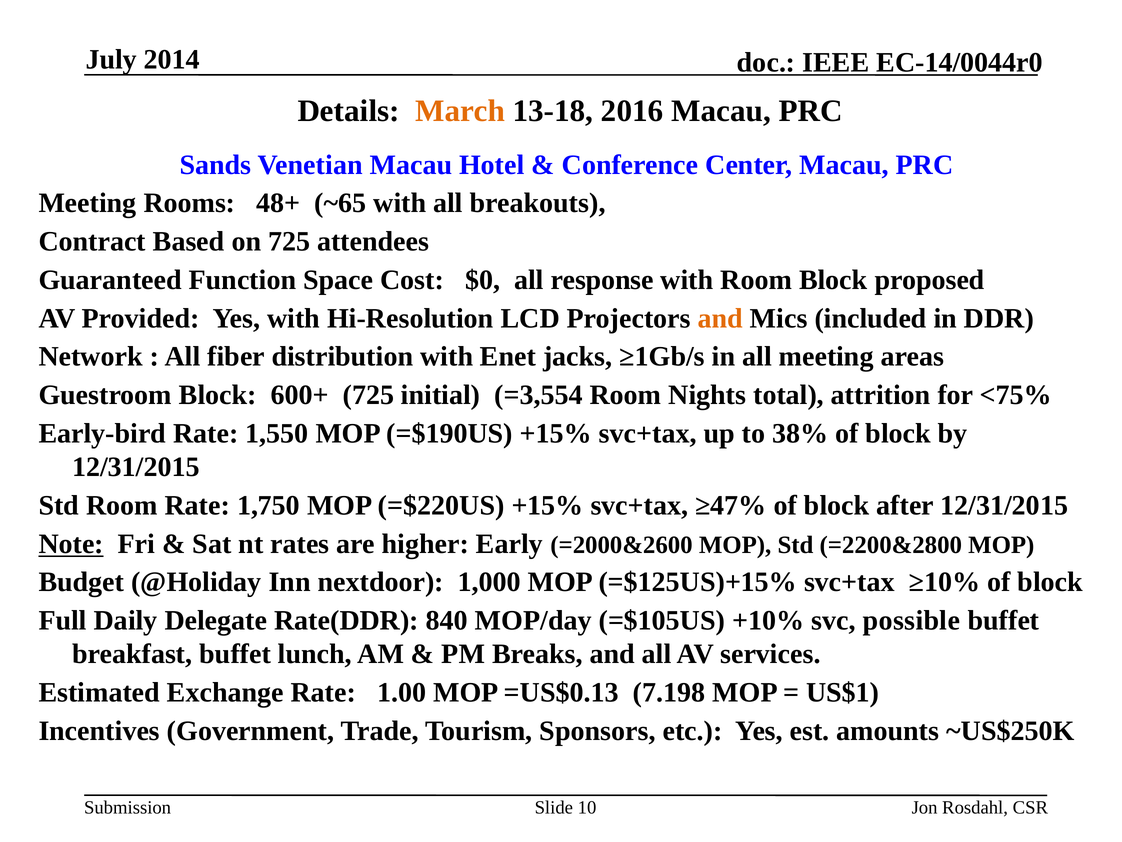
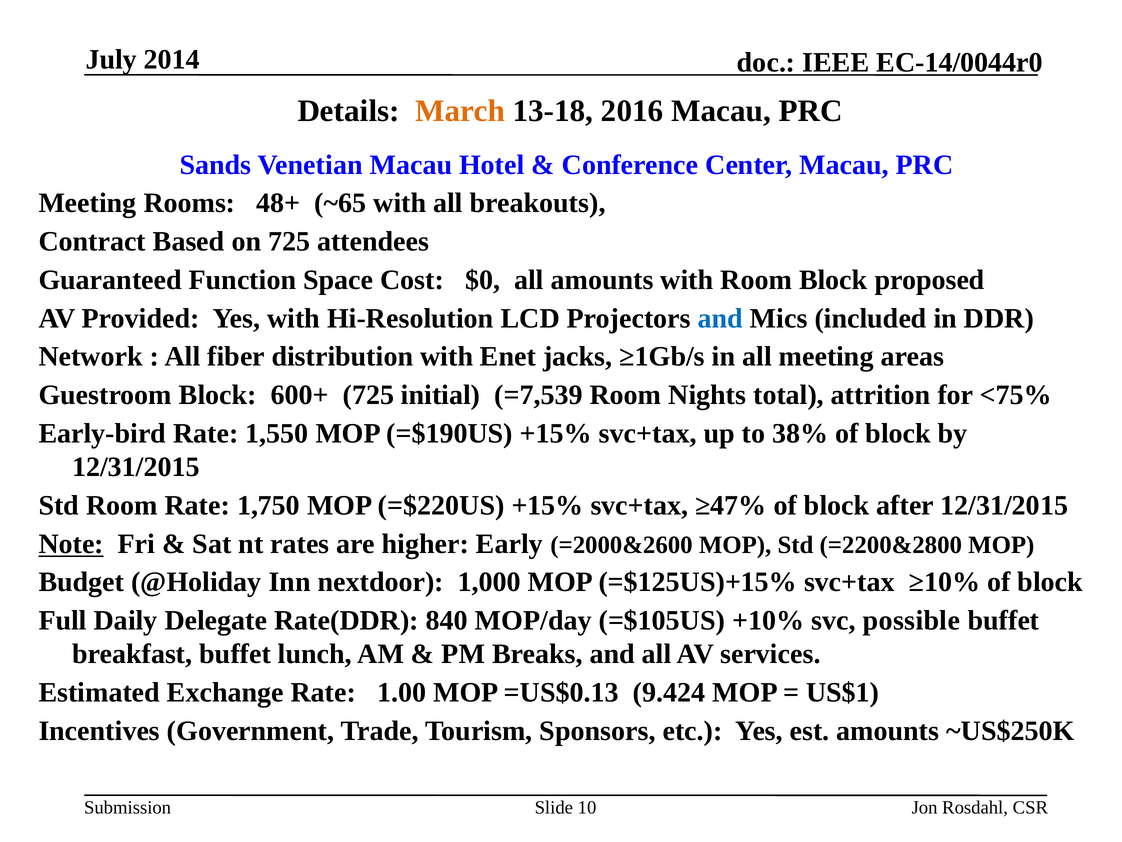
all response: response -> amounts (602, 280)
and colour: orange -> blue (720, 318)
=3,554: =3,554 -> =7,539 (538, 395)
7.198: 7.198 -> 9.424 (669, 692)
